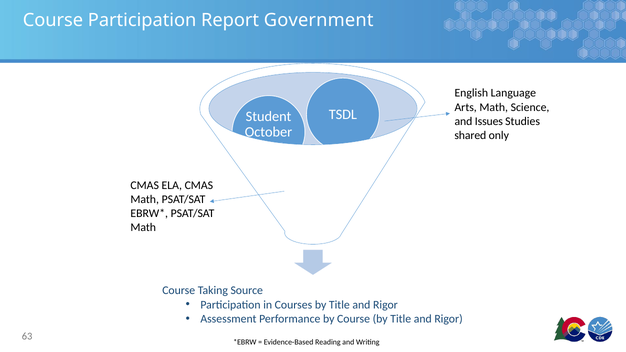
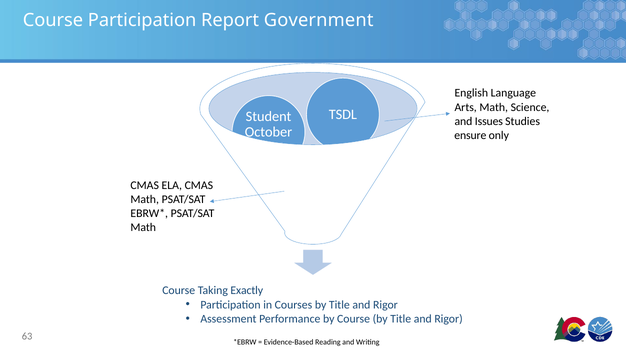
shared: shared -> ensure (470, 135)
Source: Source -> Exactly (247, 291)
